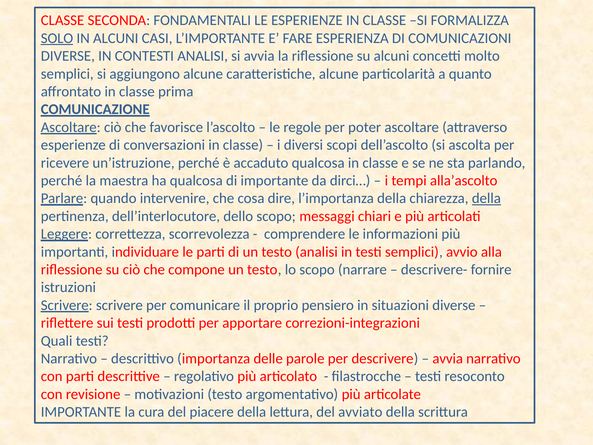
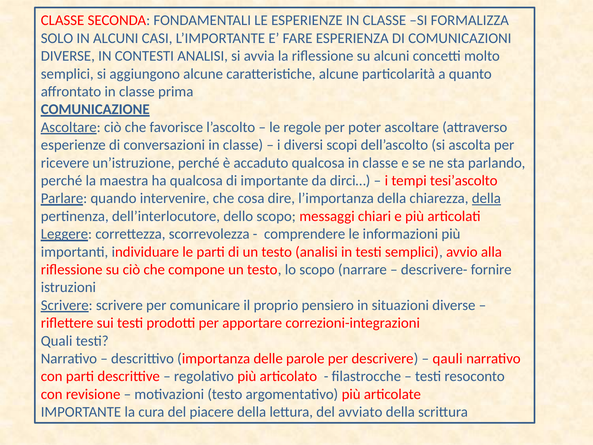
SOLO underline: present -> none (57, 38)
alla’ascolto: alla’ascolto -> tesi’ascolto (464, 181)
avvia: avvia -> qauli (448, 358)
